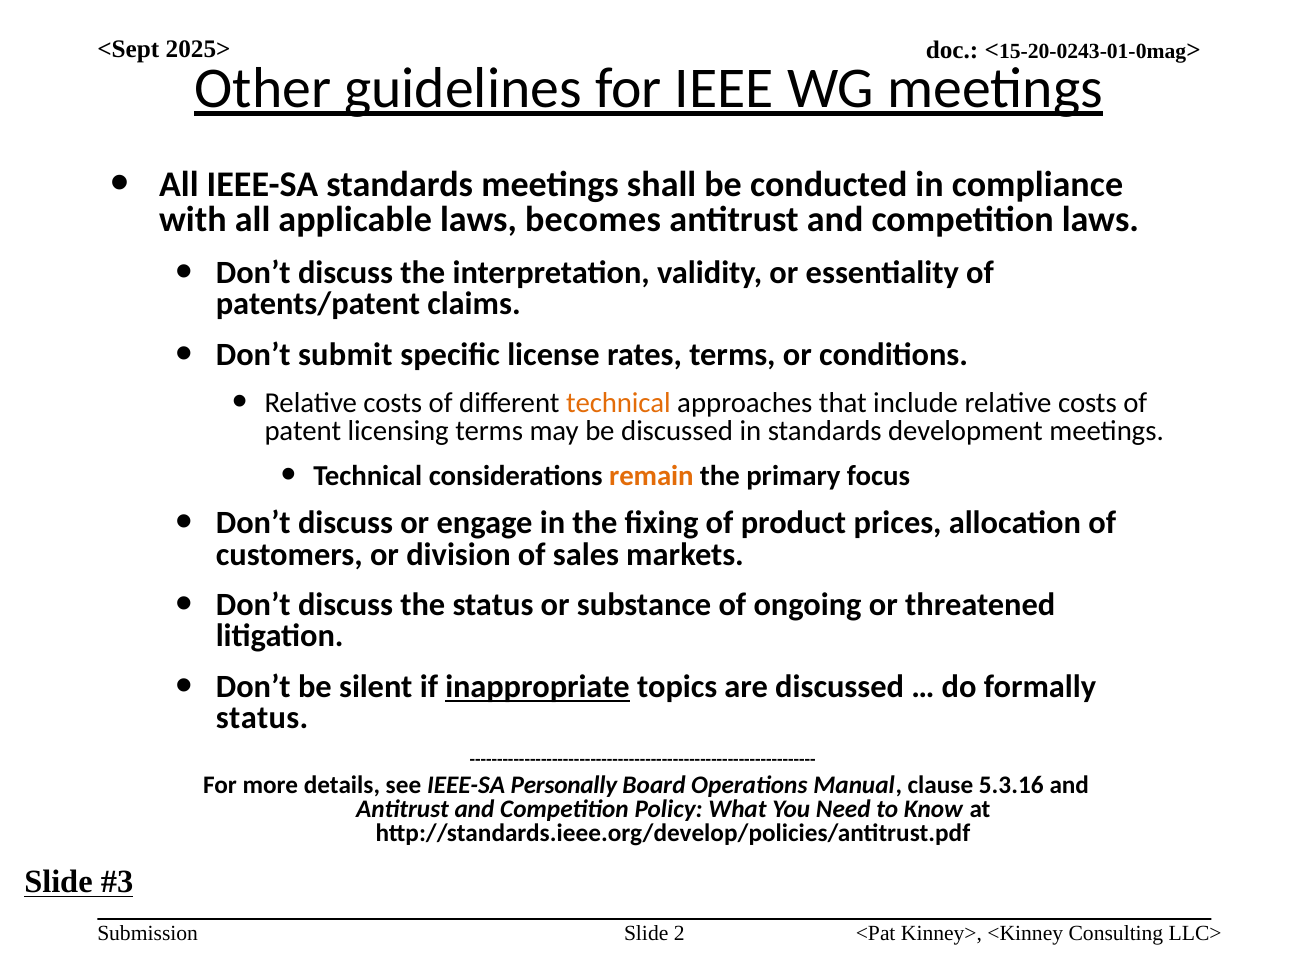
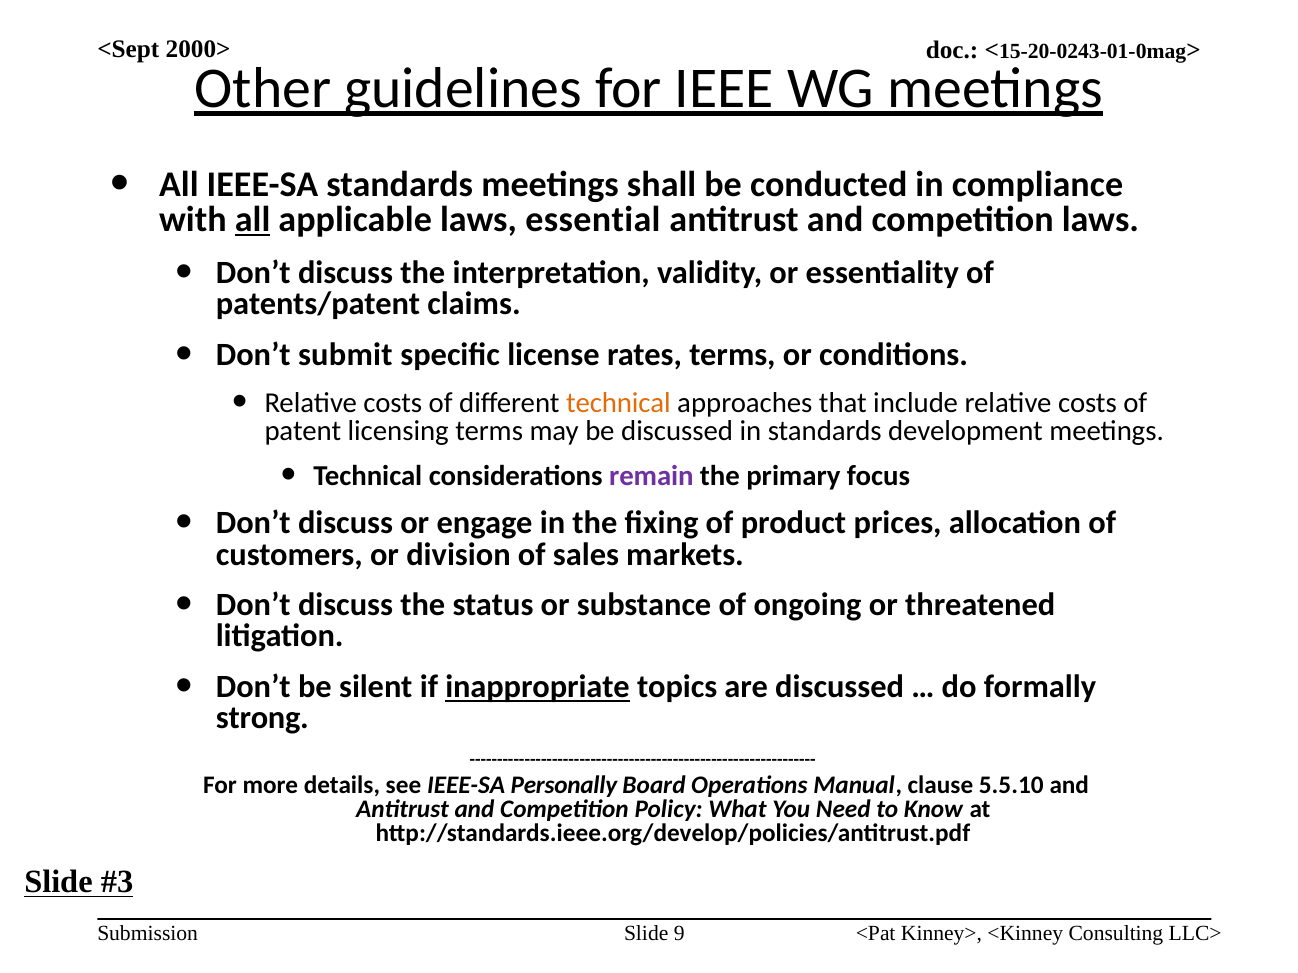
2025>: 2025> -> 2000> (198, 50)
all underline: none -> present (253, 219)
becomes: becomes -> essential (593, 219)
remain colour: orange -> purple (651, 476)
status: status -> strong (262, 718)
5.3.16: 5.3.16 -> 5.5.10 (1011, 785)
2: 2 -> 9 (679, 934)
